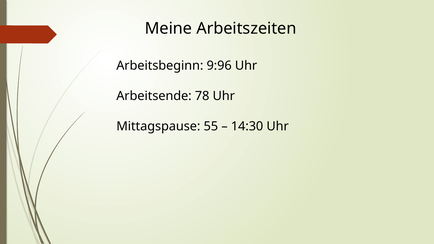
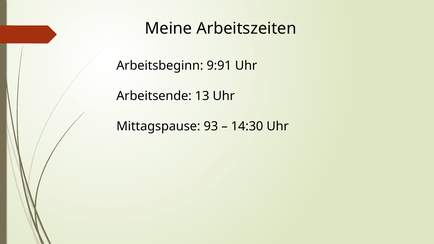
9:96: 9:96 -> 9:91 (219, 66)
78: 78 -> 13 (202, 96)
55: 55 -> 93 (211, 126)
